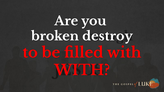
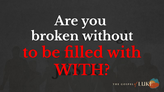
destroy: destroy -> without (108, 36)
